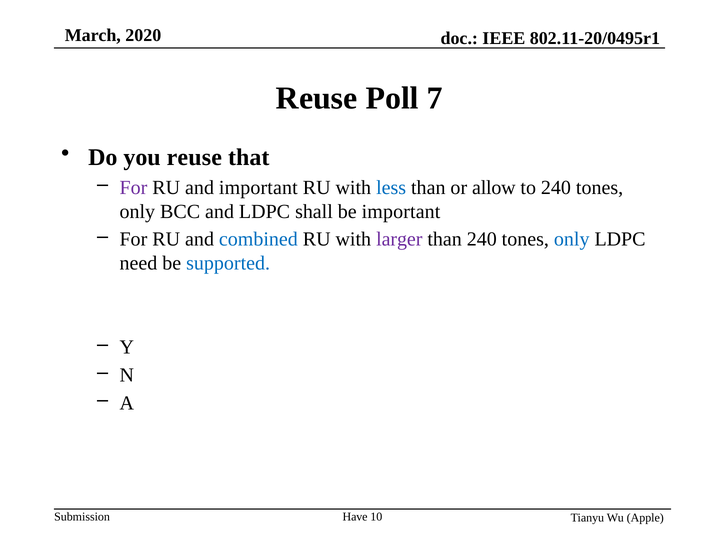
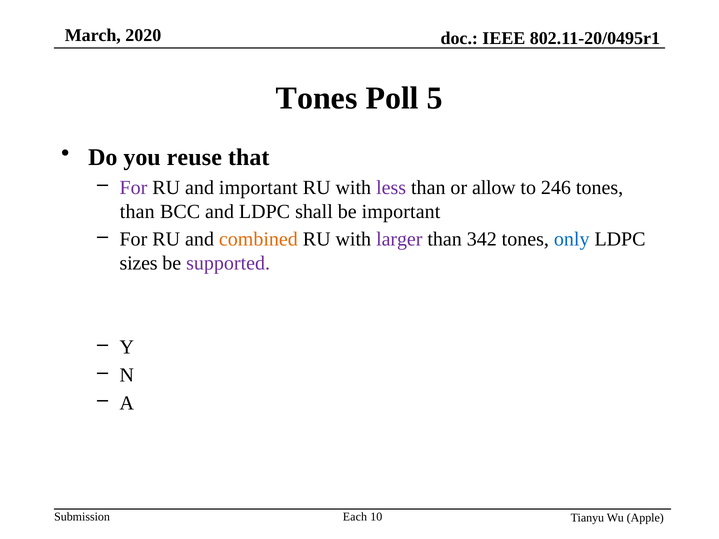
Reuse: Reuse -> Tones (317, 98)
7: 7 -> 5 (435, 98)
less colour: blue -> purple (391, 188)
to 240: 240 -> 246 (556, 188)
only: only -> than (137, 212)
combined colour: blue -> orange (258, 240)
than 240: 240 -> 342 (482, 240)
need: need -> sizes (139, 263)
supported colour: blue -> purple (228, 263)
Have: Have -> Each (355, 517)
